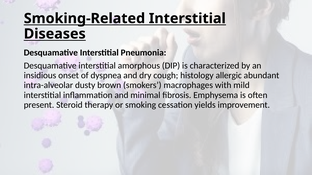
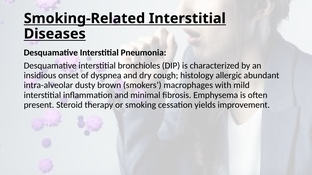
amorphous: amorphous -> bronchioles (139, 66)
